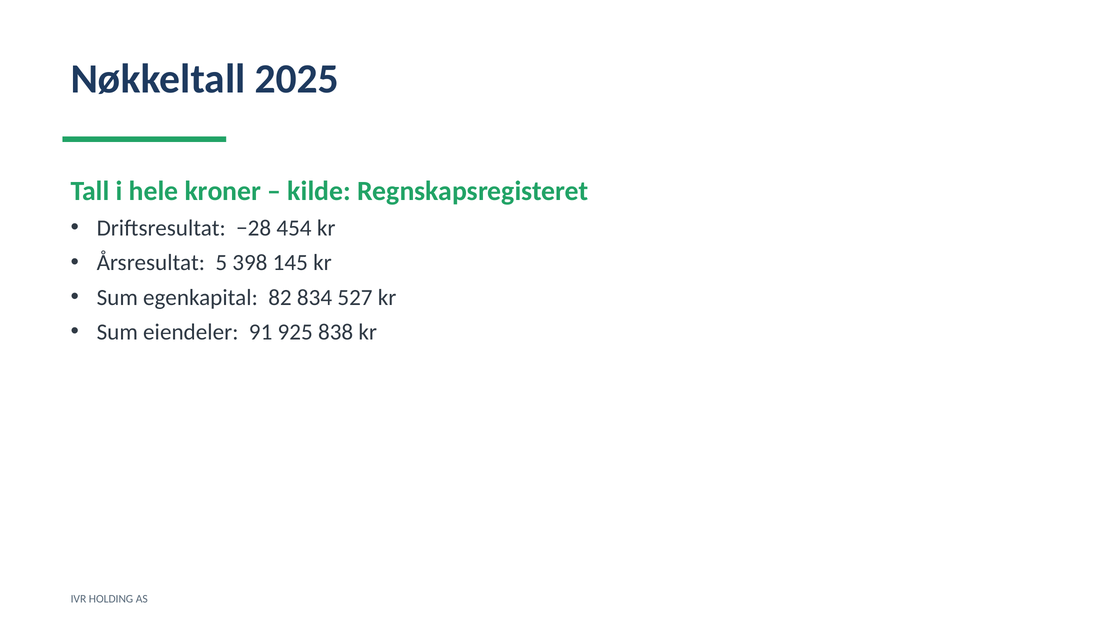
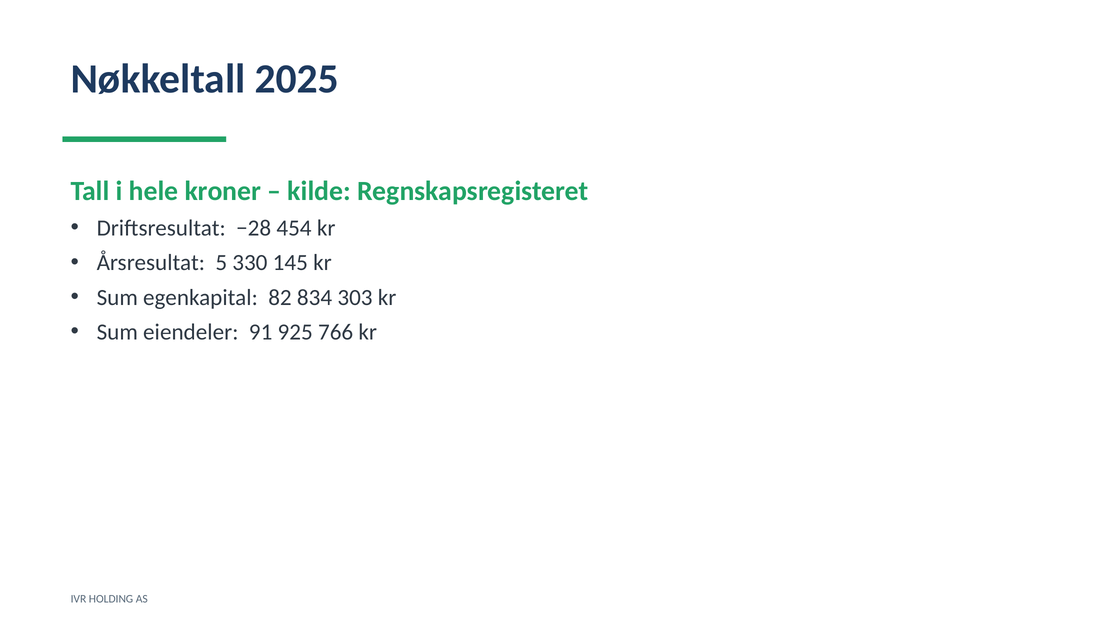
398: 398 -> 330 (250, 263)
527: 527 -> 303 (355, 298)
838: 838 -> 766 (336, 332)
